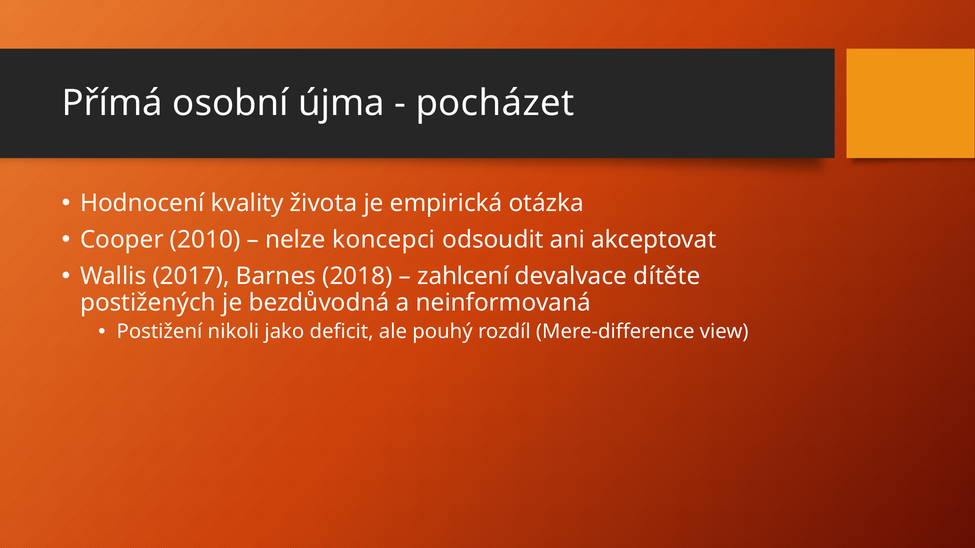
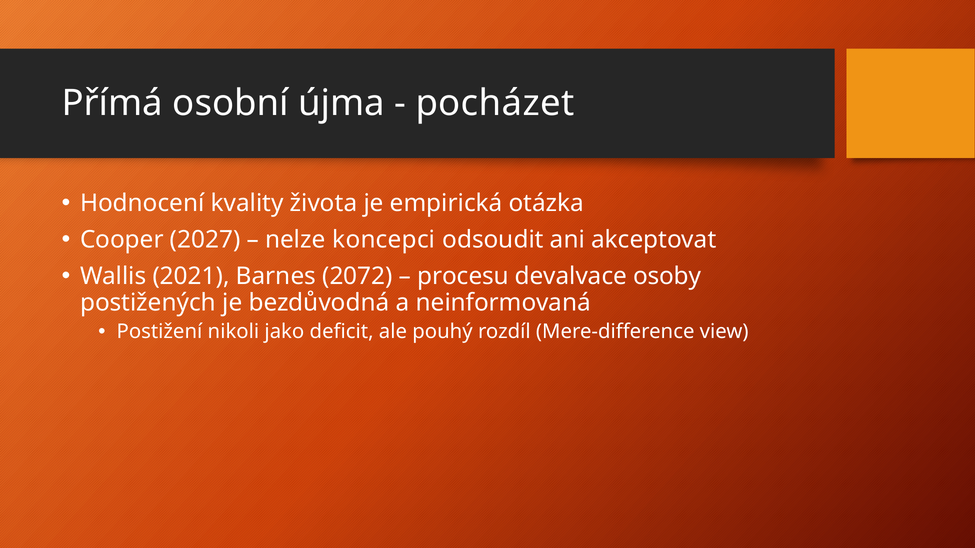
2010: 2010 -> 2027 (205, 240)
2017: 2017 -> 2021 (191, 277)
2018: 2018 -> 2072 (357, 277)
zahlcení: zahlcení -> procesu (463, 277)
dítěte: dítěte -> osoby (667, 277)
